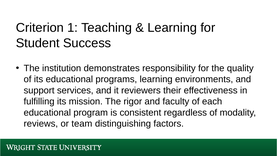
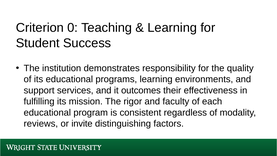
1: 1 -> 0 (73, 28)
reviewers: reviewers -> outcomes (141, 90)
team: team -> invite (82, 124)
